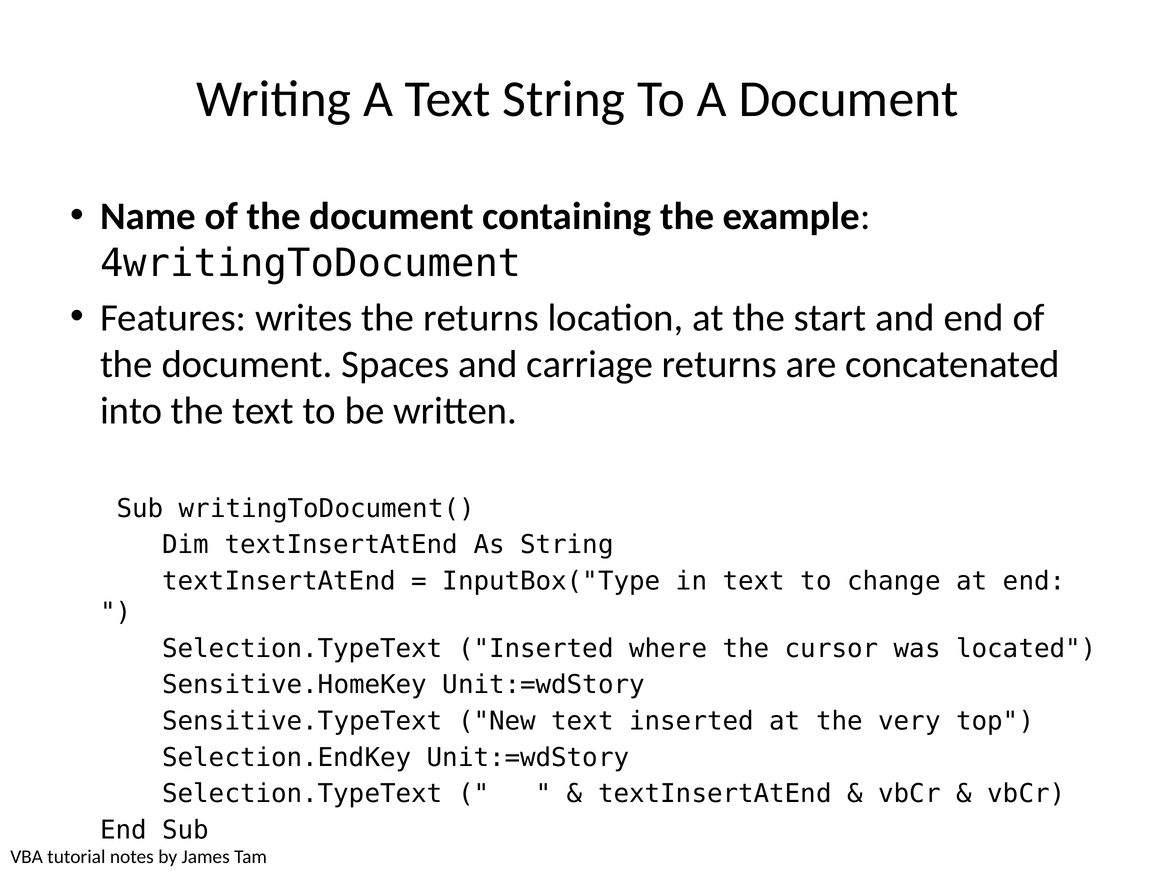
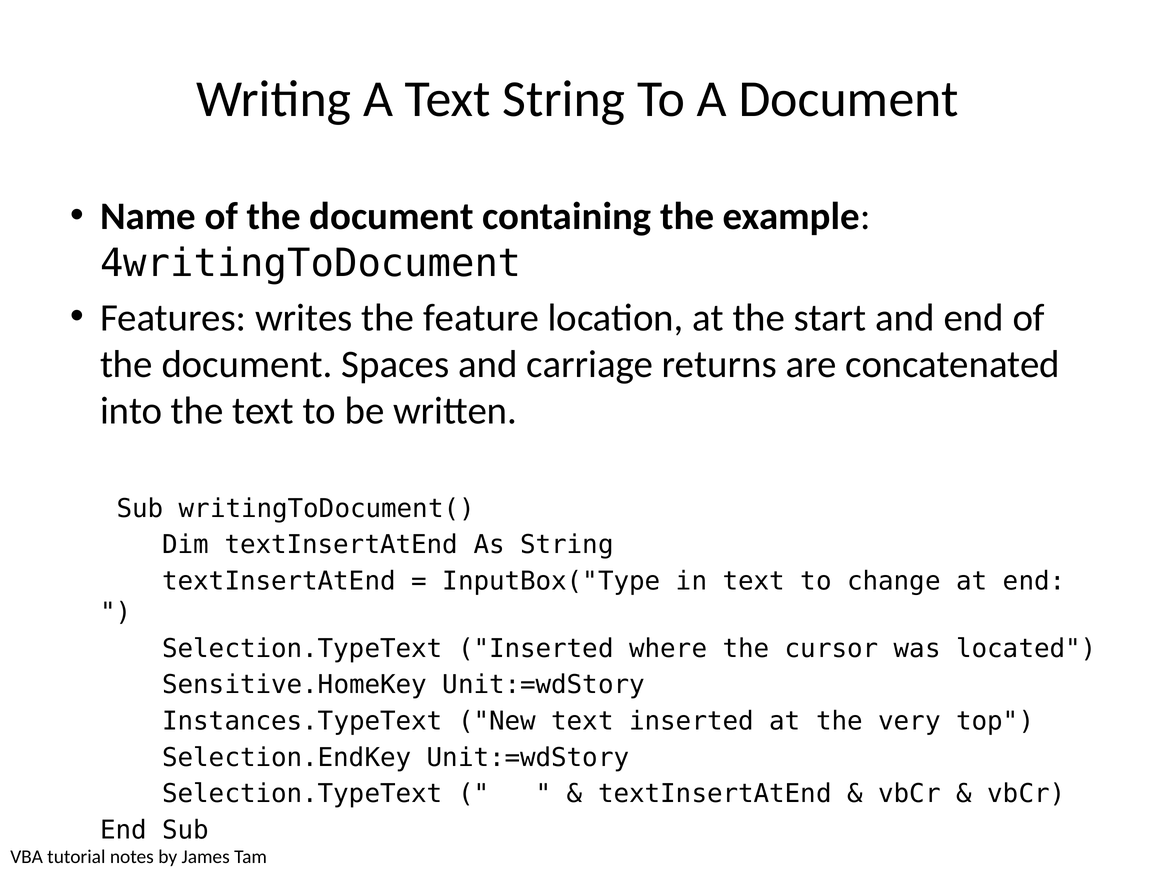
the returns: returns -> feature (481, 318)
Sensitive.TypeText: Sensitive.TypeText -> Instances.TypeText (302, 721)
